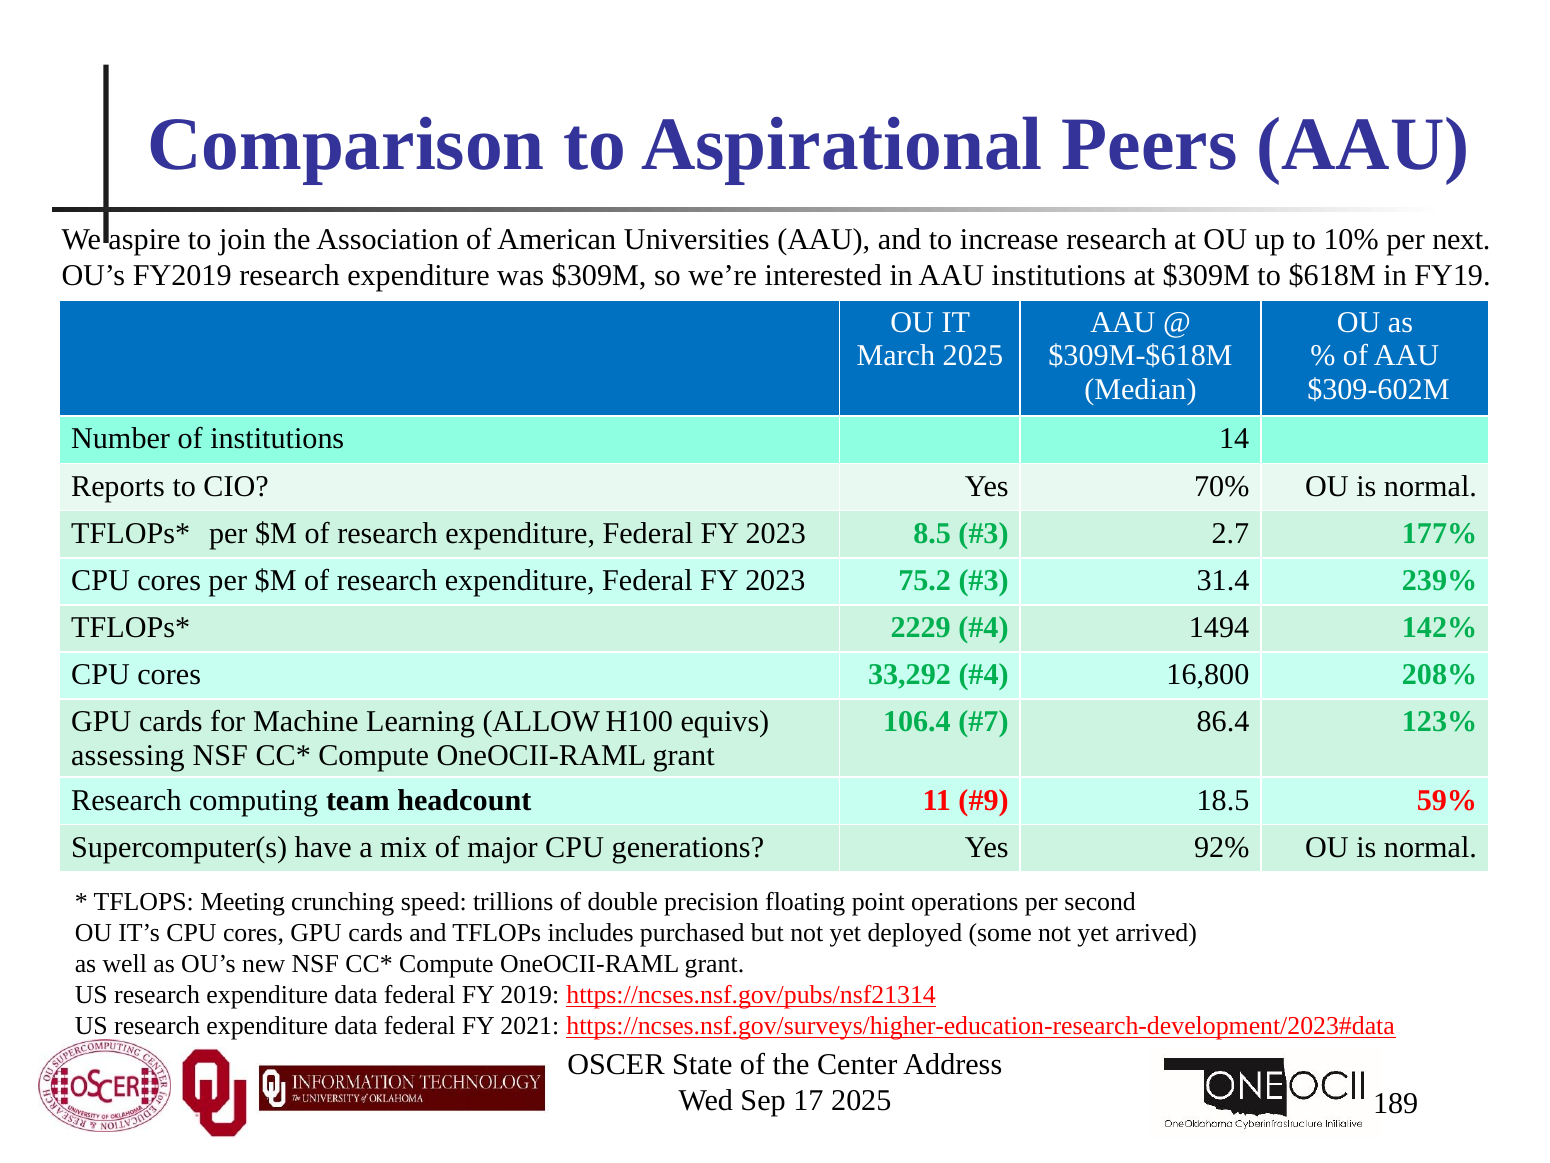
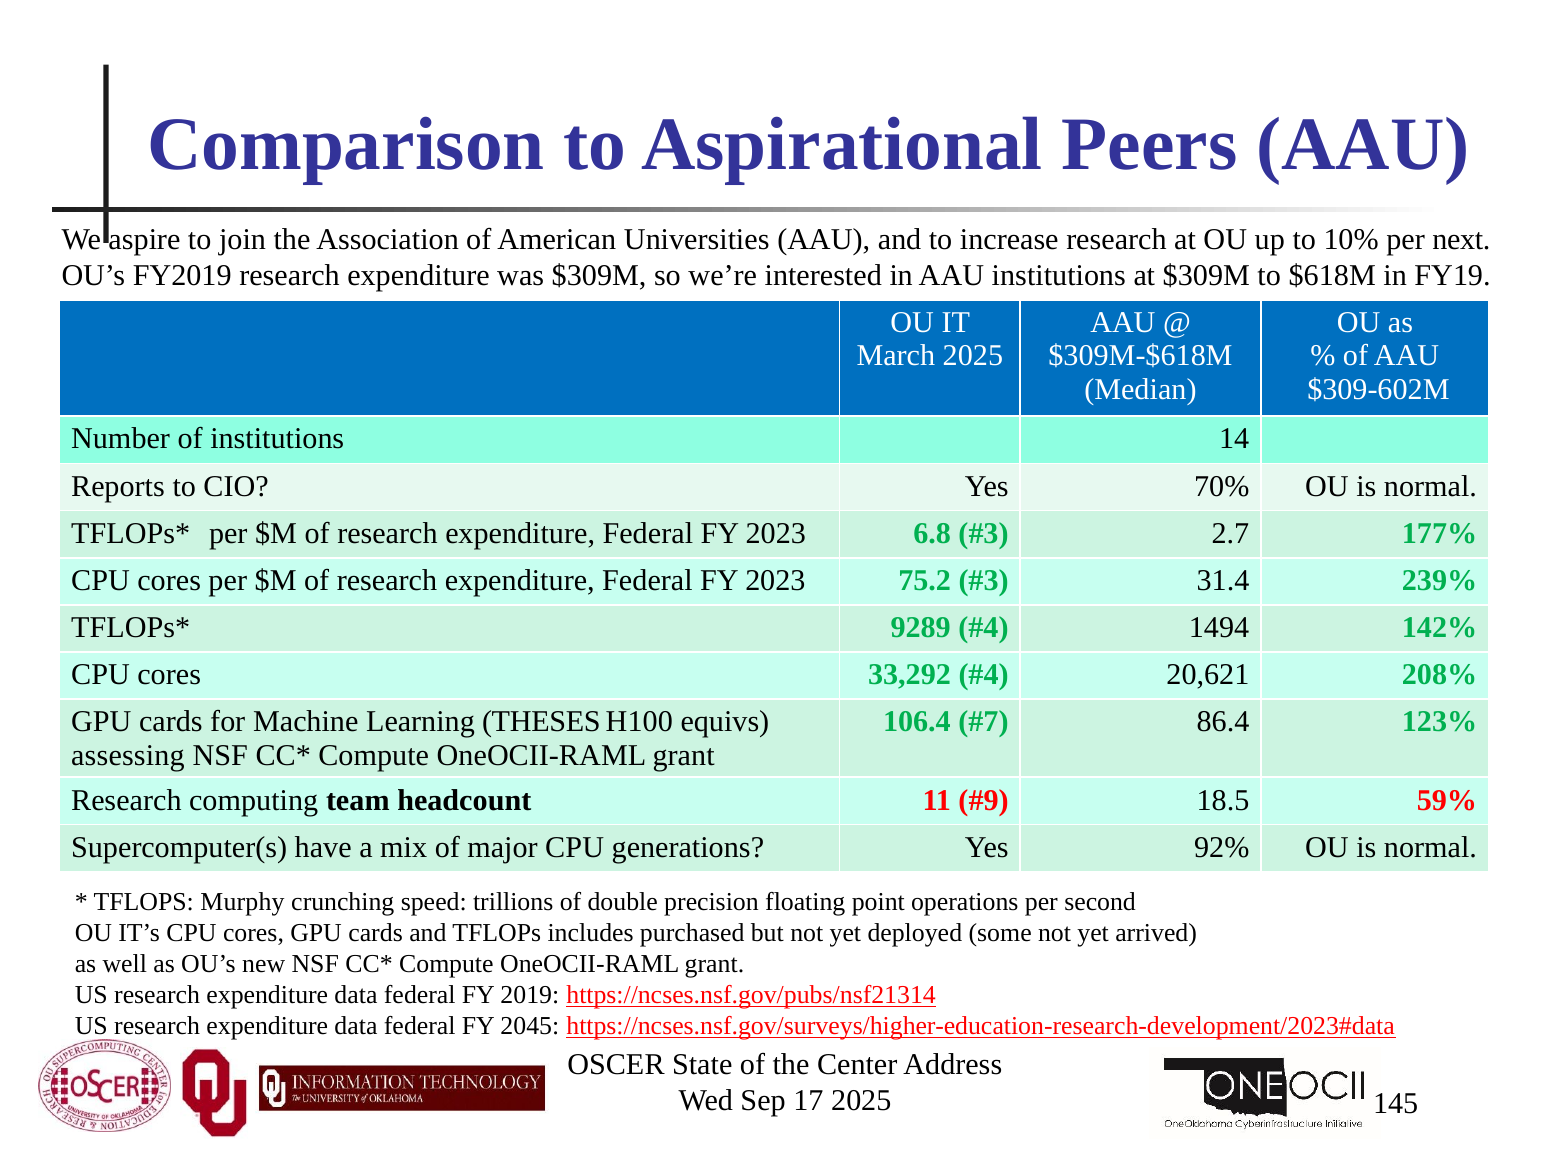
8.5: 8.5 -> 6.8 (932, 533)
2229: 2229 -> 9289 (921, 627)
16,800: 16,800 -> 20,621 (1208, 674)
ALLOW: ALLOW -> THESES (541, 721)
Meeting: Meeting -> Murphy (242, 902)
2021: 2021 -> 2045 (530, 1026)
189: 189 -> 145 (1396, 1103)
